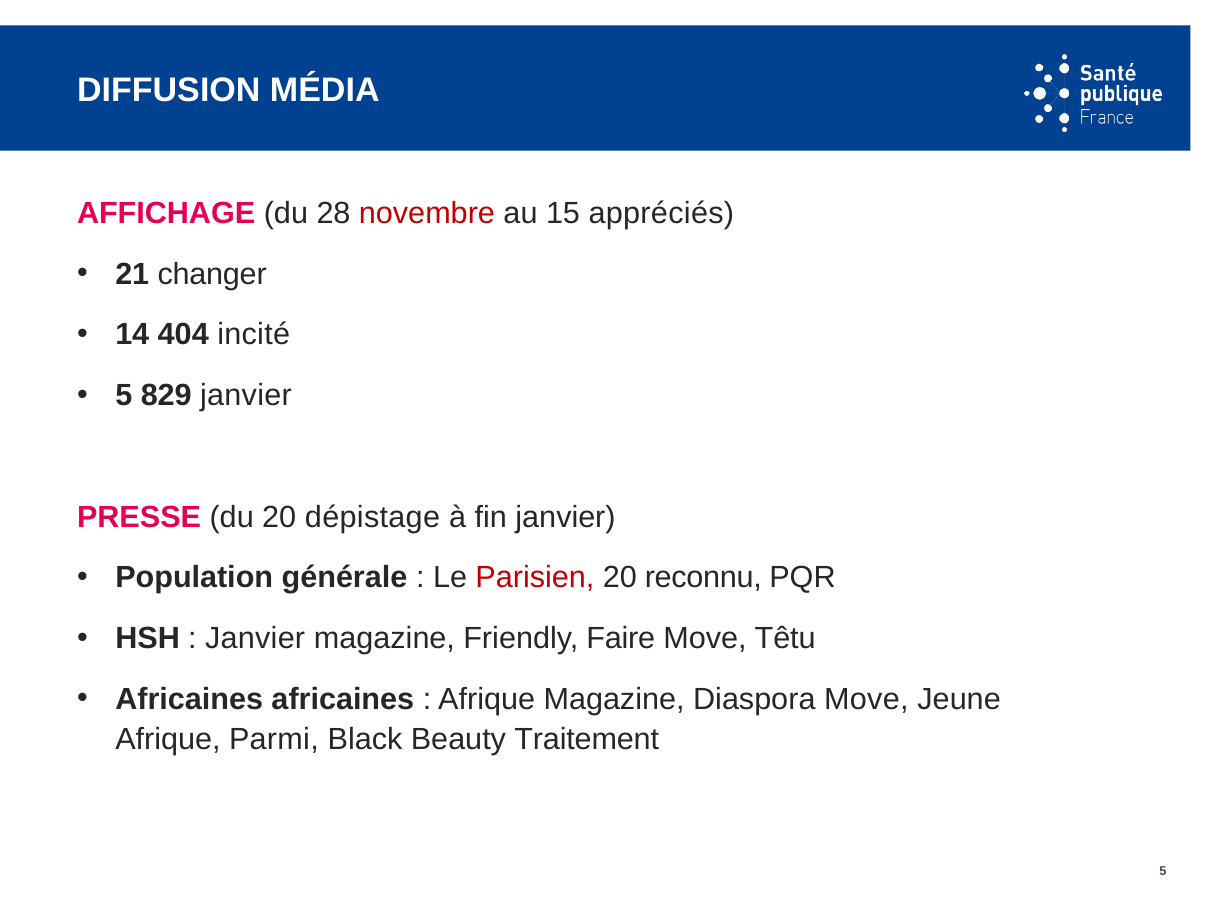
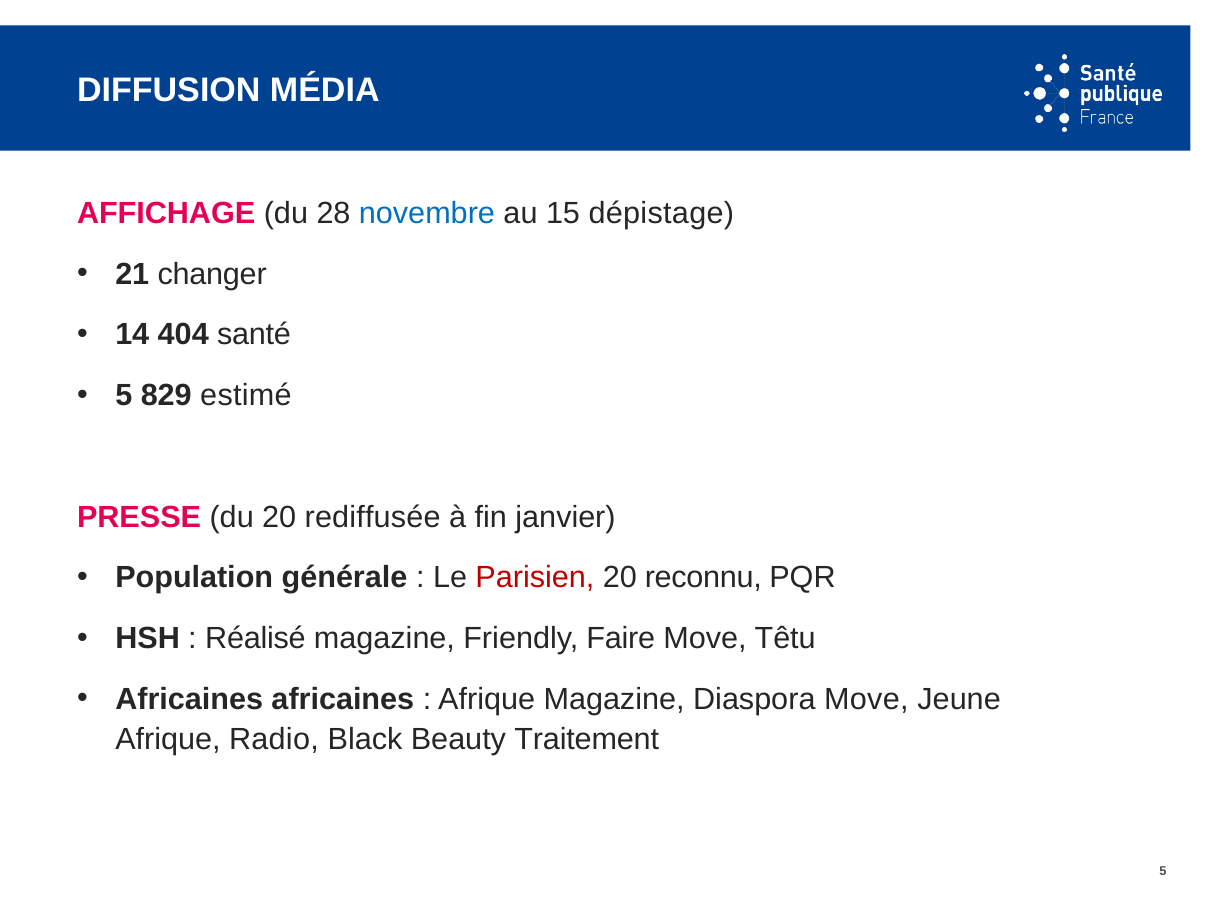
novembre colour: red -> blue (427, 213)
appréciés: appréciés -> dépistage (661, 213)
incité: incité -> santé (254, 335)
829 janvier: janvier -> estimé (246, 396)
dépistage: dépistage -> rediffusée (373, 517)
Janvier: Janvier -> Réalisé (255, 639)
Parmi: Parmi -> Radio (274, 740)
